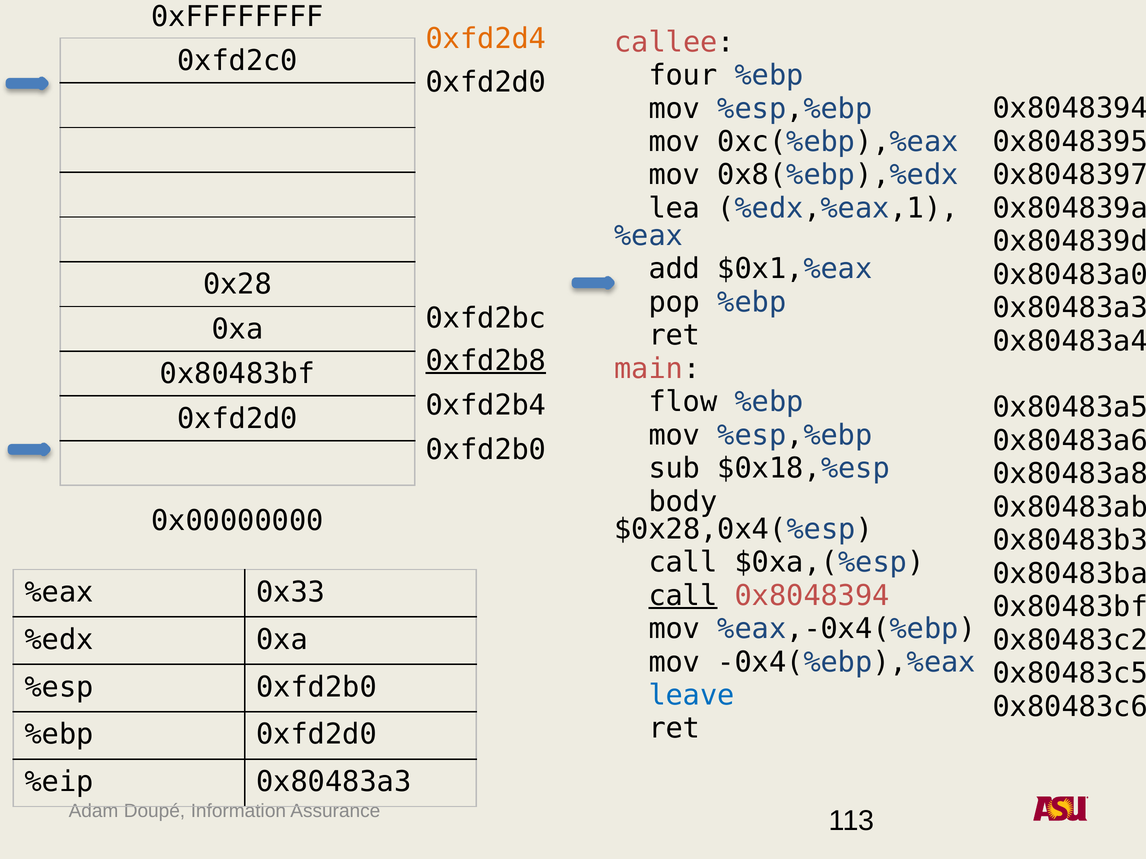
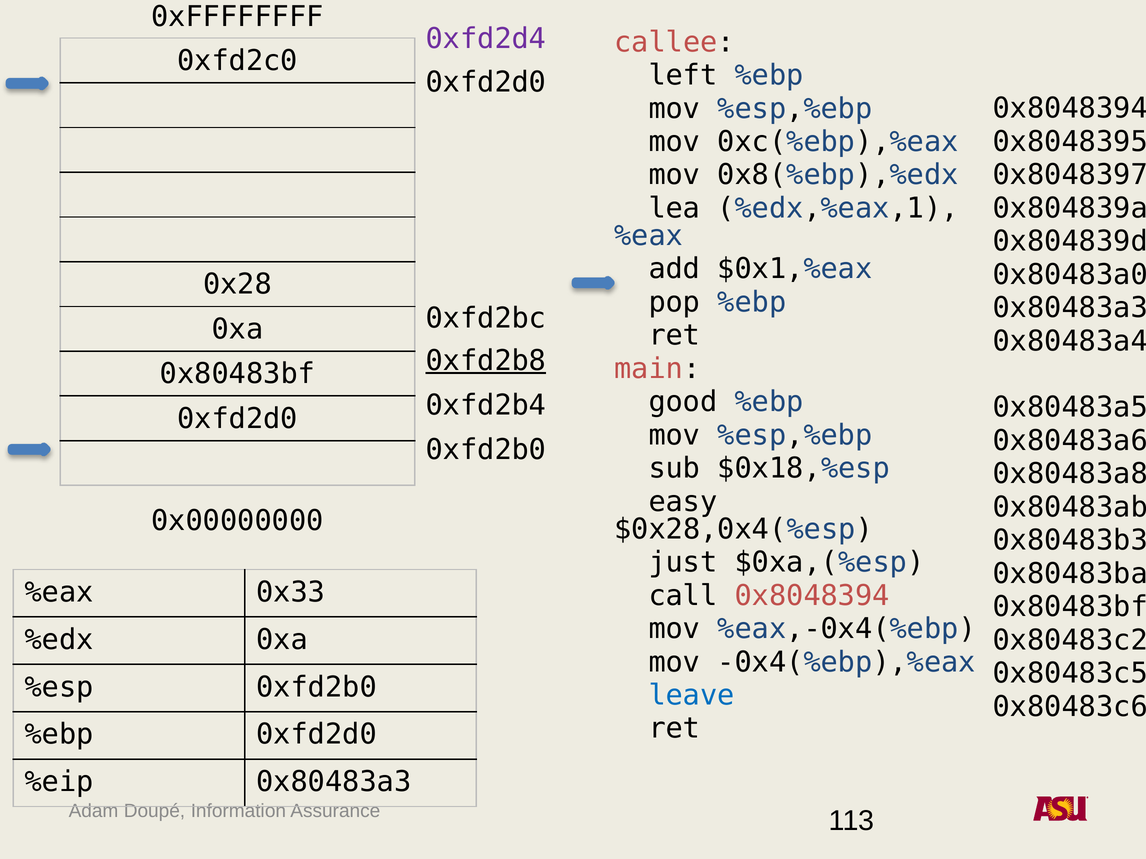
0xfd2d4 colour: orange -> purple (486, 39)
four: four -> left (683, 75)
flow: flow -> good (683, 402)
body: body -> easy (683, 502)
call: call -> just (683, 563)
call underline: present -> none (683, 596)
